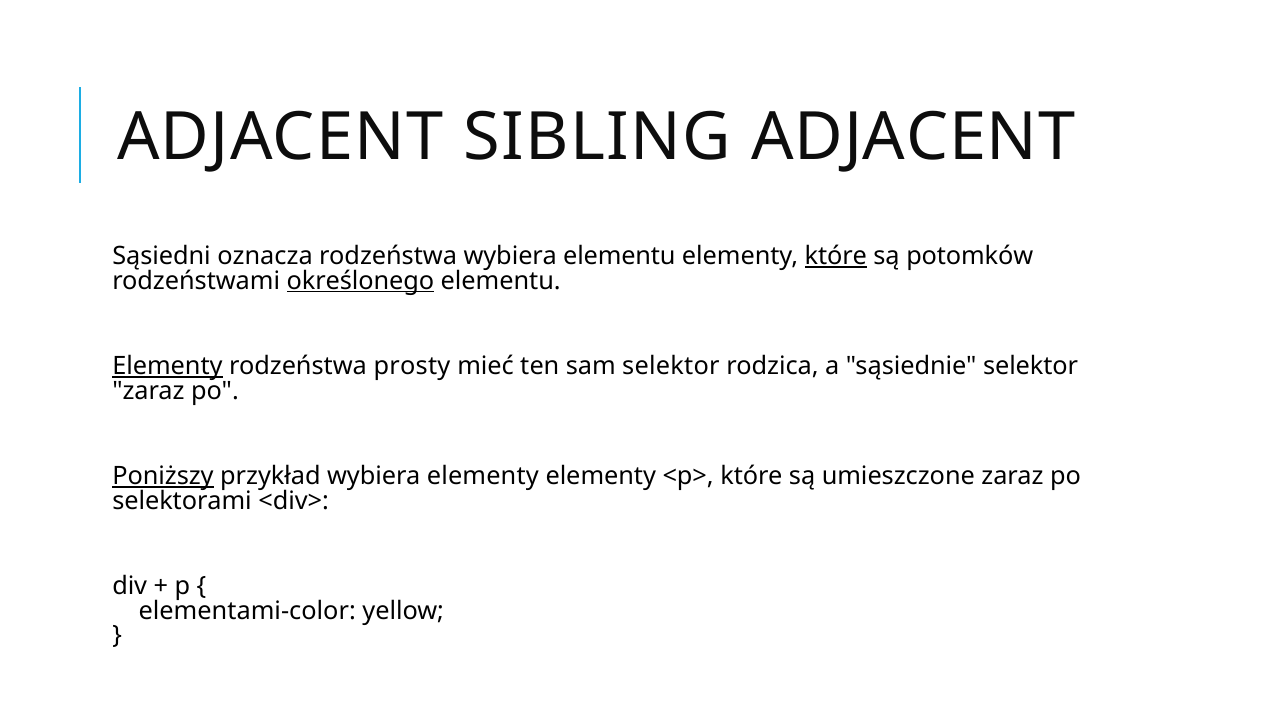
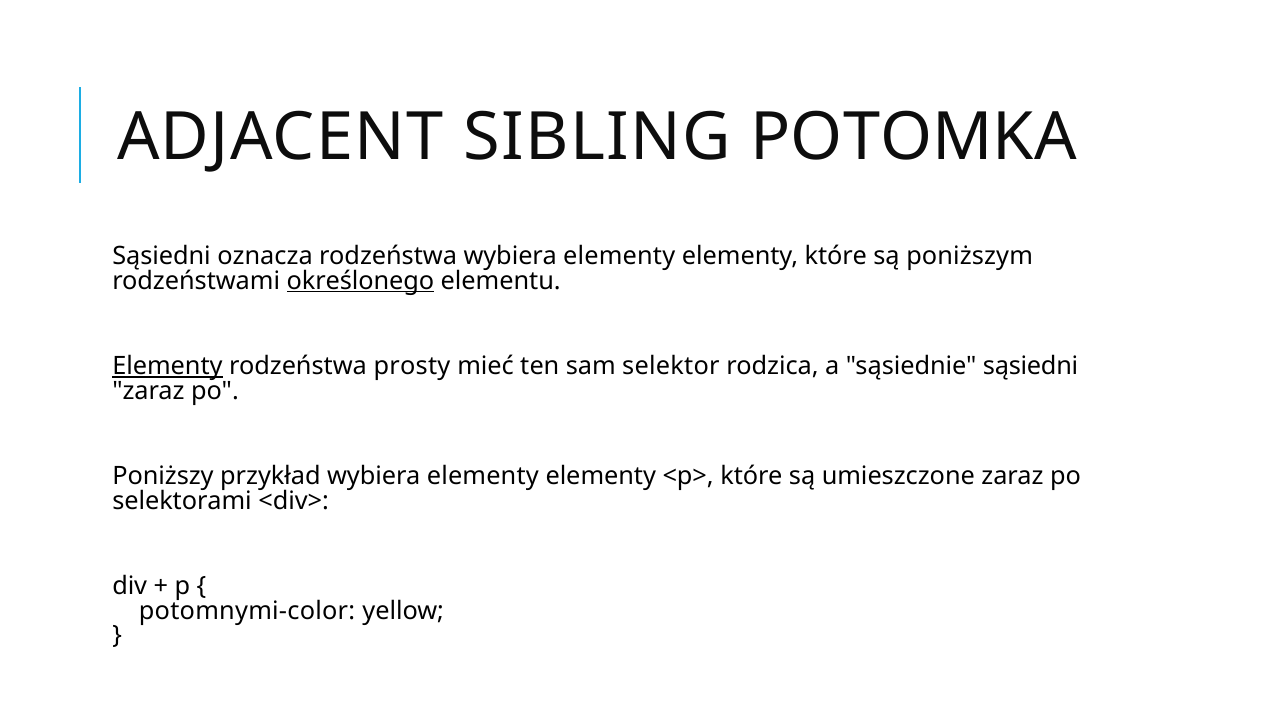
SIBLING ADJACENT: ADJACENT -> POTOMKA (914, 137)
rodzeństwa wybiera elementu: elementu -> elementy (619, 256)
które underline: present -> none (836, 256)
potomków: potomków -> poniższym (970, 256)
sąsiednie selektor: selektor -> sąsiedni (1031, 366)
Poniższy underline: present -> none (163, 476)
elementami-color: elementami-color -> potomnymi-color (247, 611)
